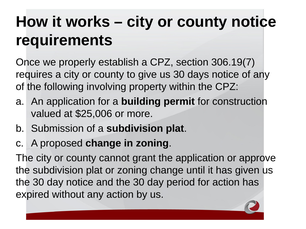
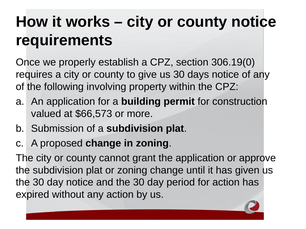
306.19(7: 306.19(7 -> 306.19(0 (233, 62)
$25,006: $25,006 -> $66,573 (94, 114)
